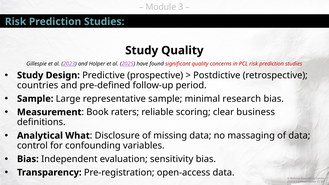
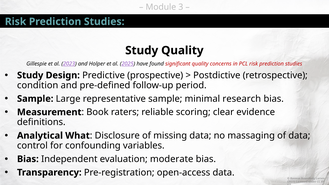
countries: countries -> condition (38, 85)
business: business -> evidence (256, 112)
sensitivity: sensitivity -> moderate (172, 159)
